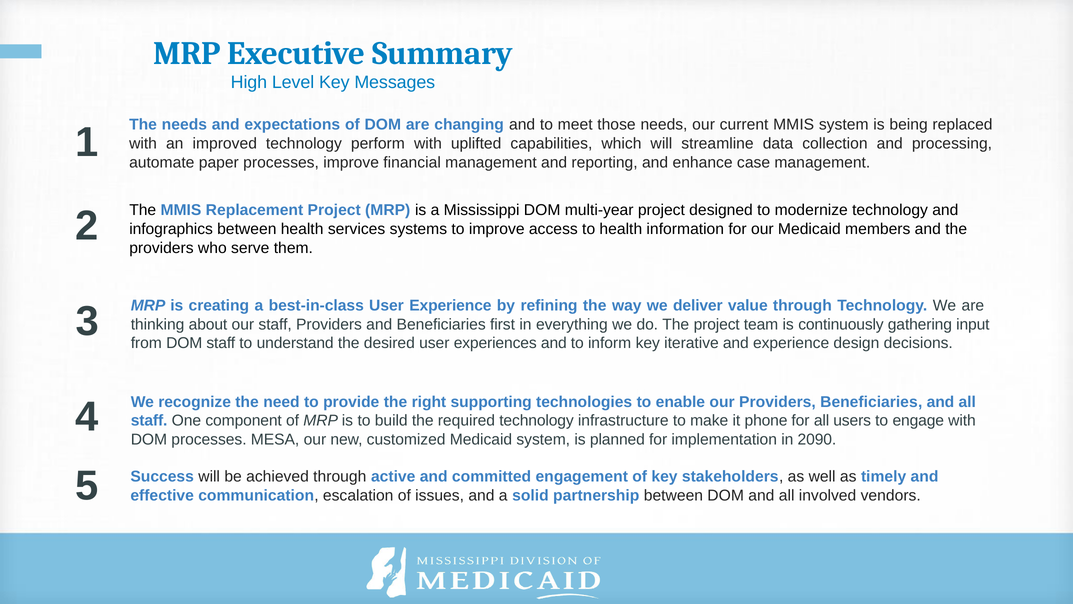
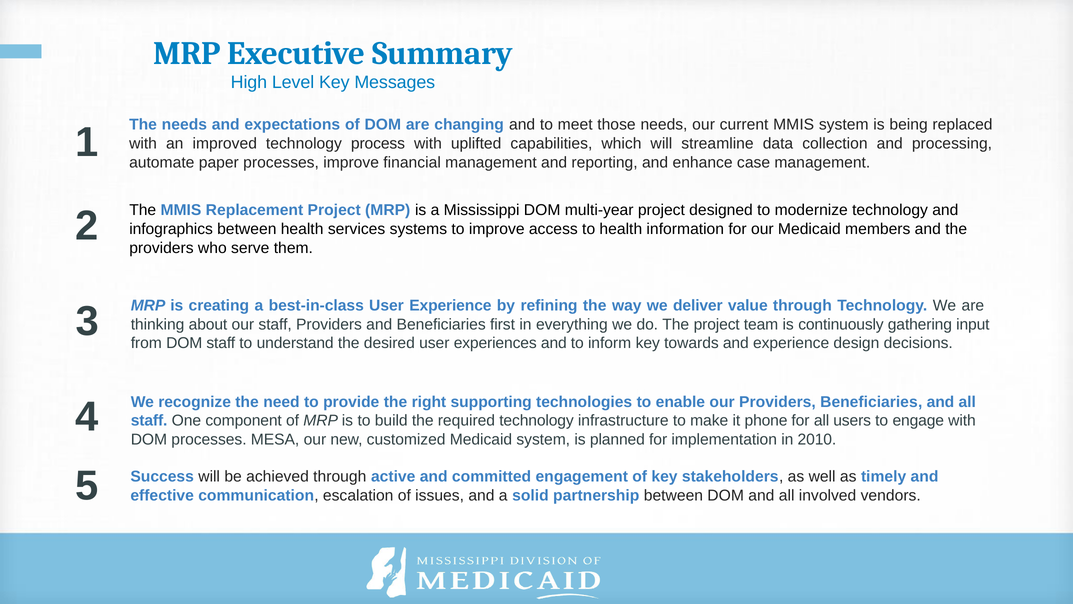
perform: perform -> process (378, 143)
iterative: iterative -> towards (691, 343)
2090: 2090 -> 2010 (817, 439)
